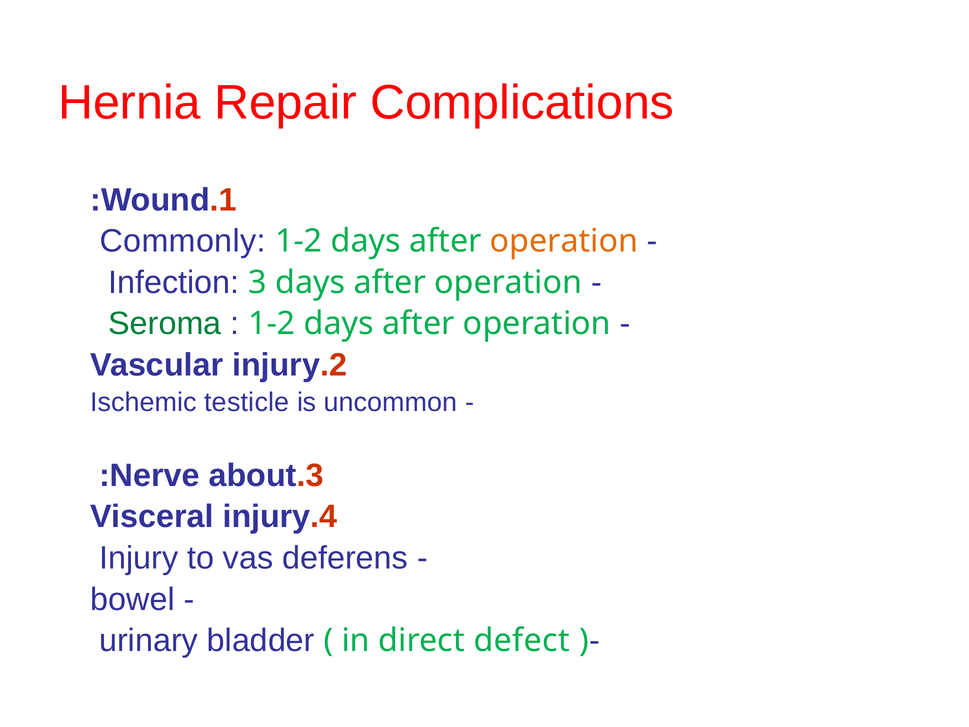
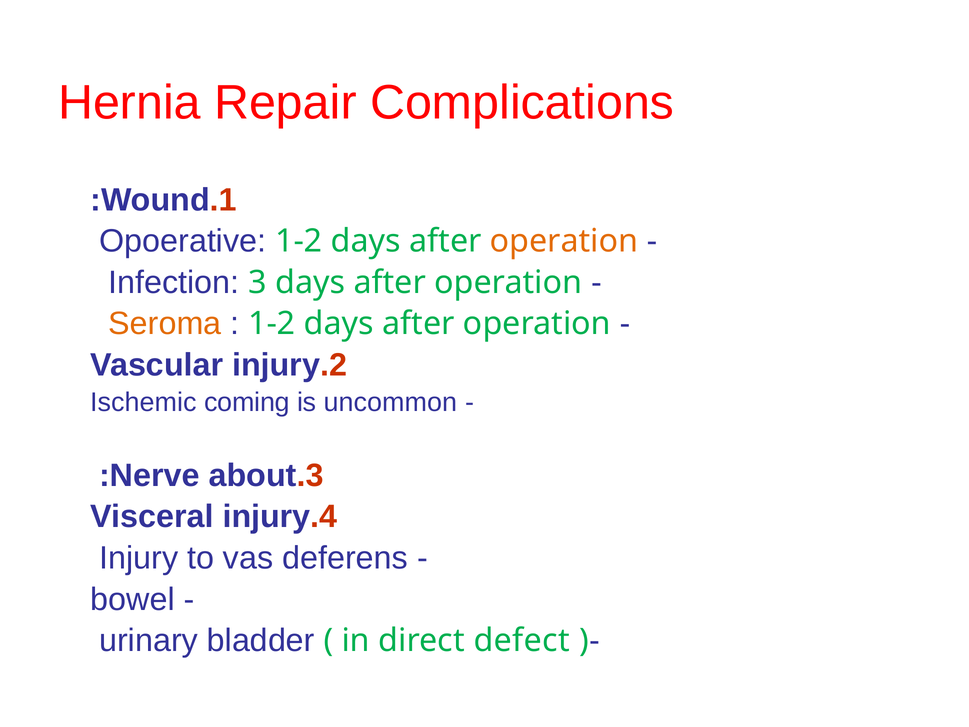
Commonly: Commonly -> Opoerative (183, 241)
Seroma colour: green -> orange (165, 324)
testicle: testicle -> coming (247, 402)
